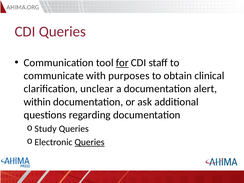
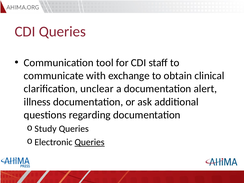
for underline: present -> none (122, 63)
purposes: purposes -> exchange (129, 76)
within: within -> illness (37, 102)
